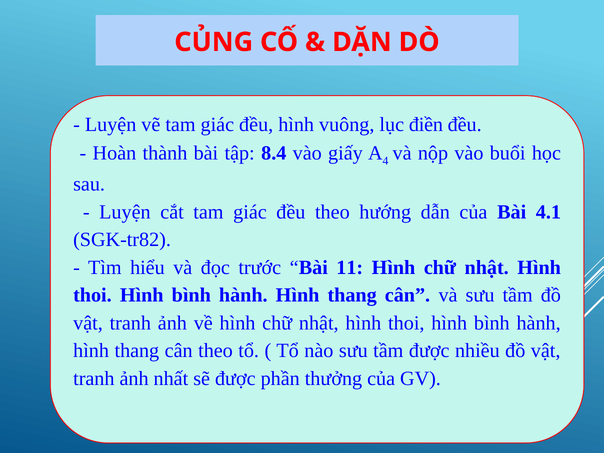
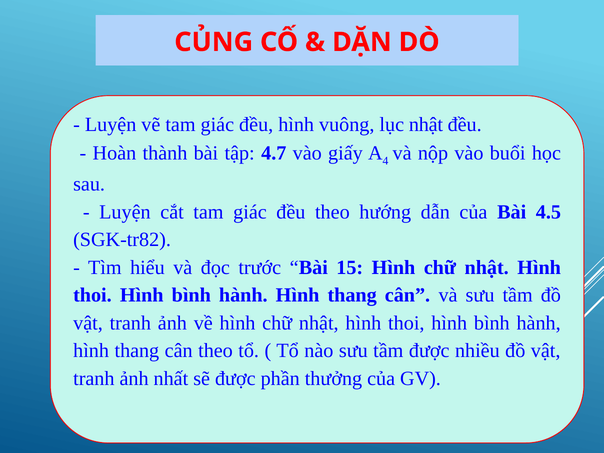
lục điền: điền -> nhật (426, 125)
8.4: 8.4 -> 4.7 (274, 153)
4.1: 4.1 -> 4.5 (548, 212)
11: 11 -> 15 (350, 267)
